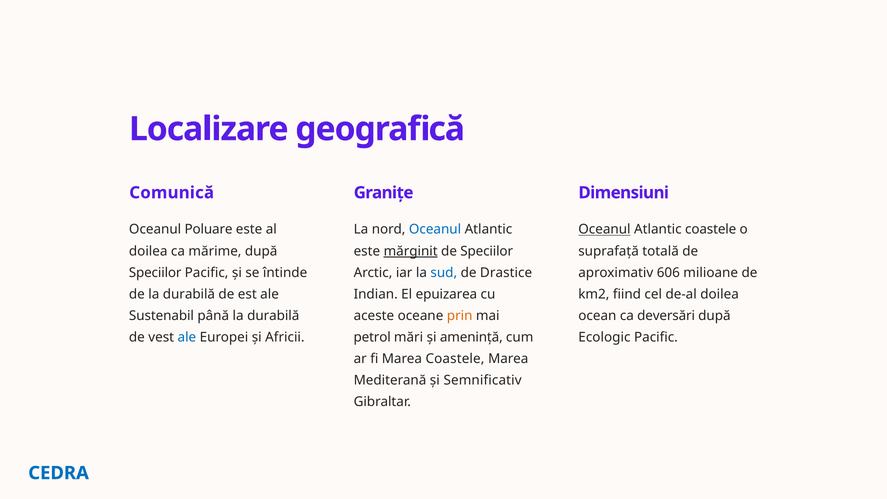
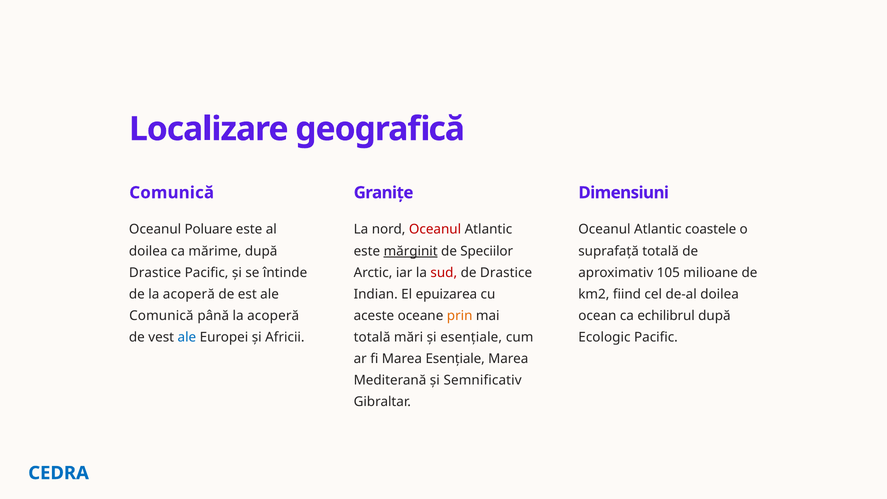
Oceanul colour: blue -> red (435, 229)
Oceanul underline: present -> none (604, 230)
Speciilor: Speciilor -> Drastice (155, 273)
sud colour: blue -> red (444, 273)
606: 606 -> 105 (668, 273)
de la durabilă: durabilă -> acoperă (189, 294)
Sustenabil: Sustenabil -> Comunică (161, 316)
până la durabilă: durabilă -> acoperă (273, 316)
deversări: deversări -> echilibrul (666, 316)
petrol: petrol -> totală (372, 337)
și amenință: amenință -> esențiale (471, 337)
Marea Coastele: Coastele -> Esențiale (455, 359)
